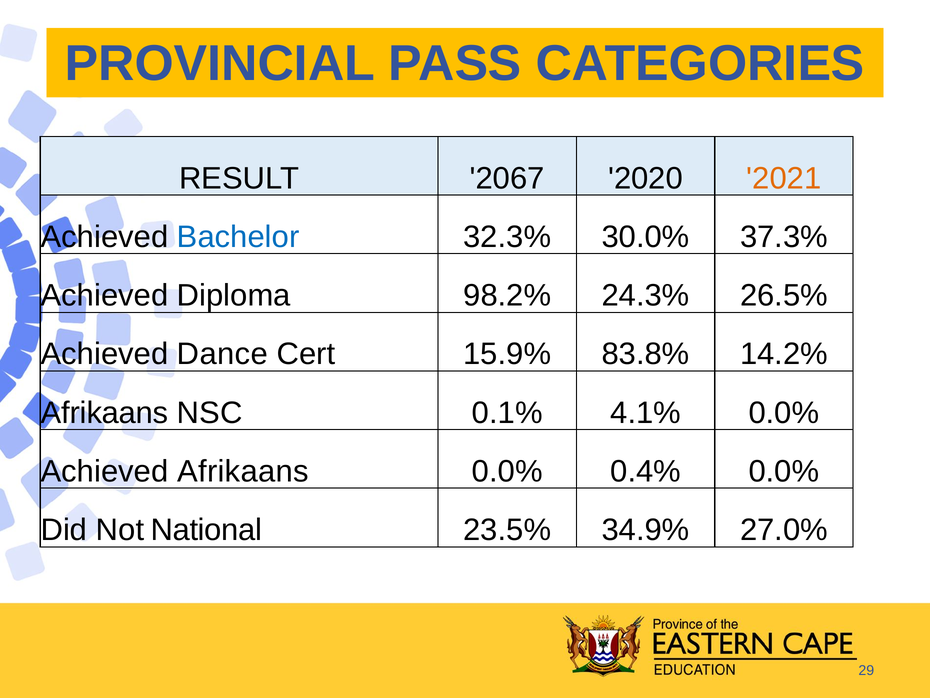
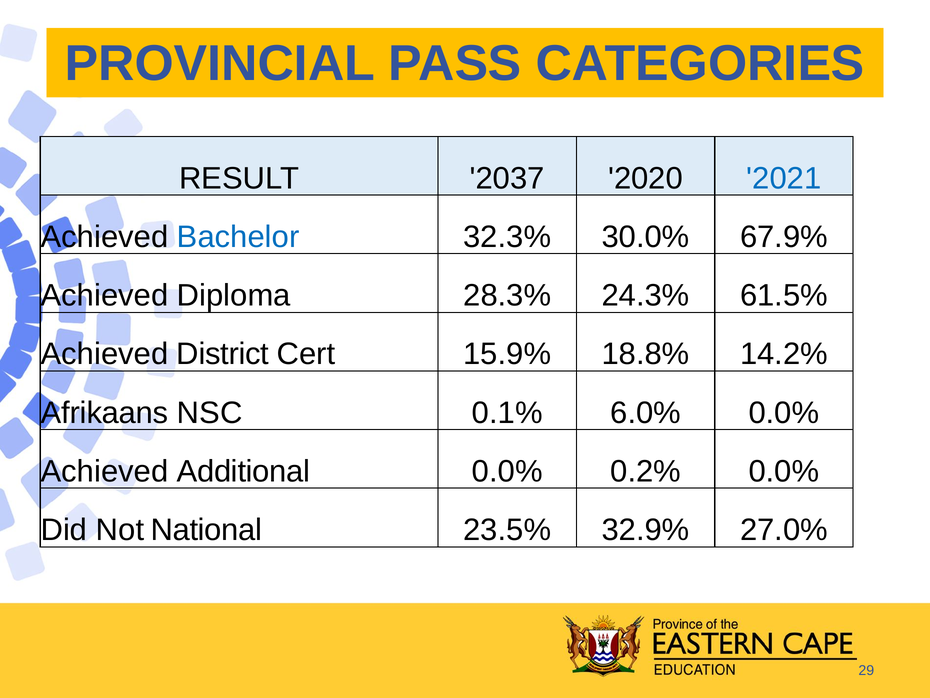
2067: 2067 -> 2037 (507, 178)
2021 colour: orange -> blue (784, 178)
37.3%: 37.3% -> 67.9% (784, 237)
98.2%: 98.2% -> 28.3% (507, 295)
26.5%: 26.5% -> 61.5% (784, 295)
Dance: Dance -> District (223, 354)
83.8%: 83.8% -> 18.8% (646, 354)
4.1%: 4.1% -> 6.0% (646, 413)
Achieved Afrikaans: Afrikaans -> Additional (243, 471)
0.4%: 0.4% -> 0.2% (646, 471)
34.9%: 34.9% -> 32.9% (646, 530)
